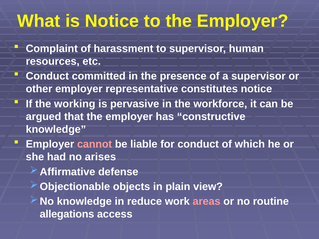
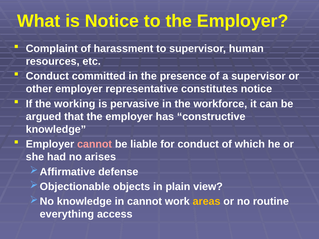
in reduce: reduce -> cannot (145, 202)
areas colour: pink -> yellow (207, 202)
allegations: allegations -> everything (67, 214)
